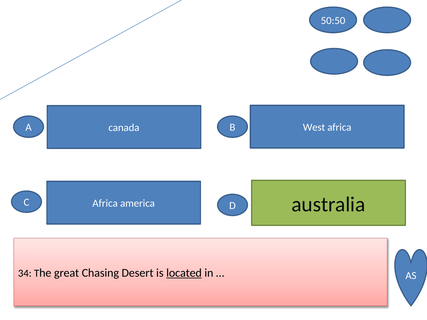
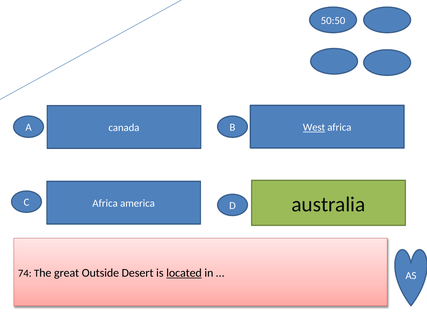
West underline: none -> present (314, 128)
34: 34 -> 74 (25, 273)
Chasing: Chasing -> Outside (100, 273)
